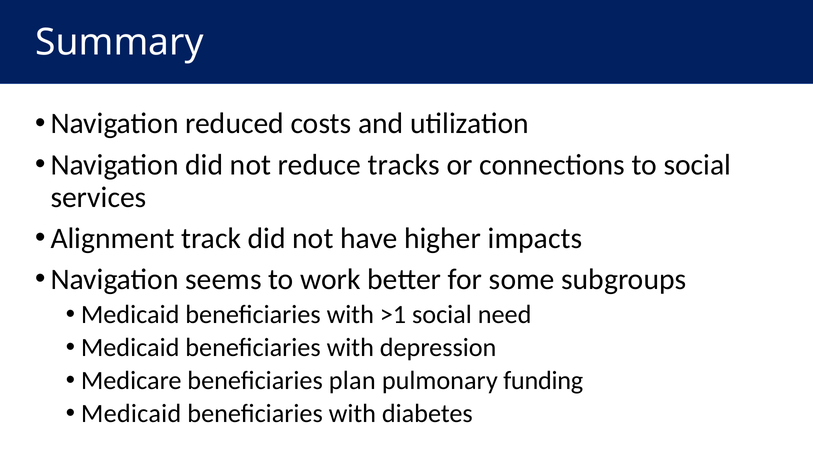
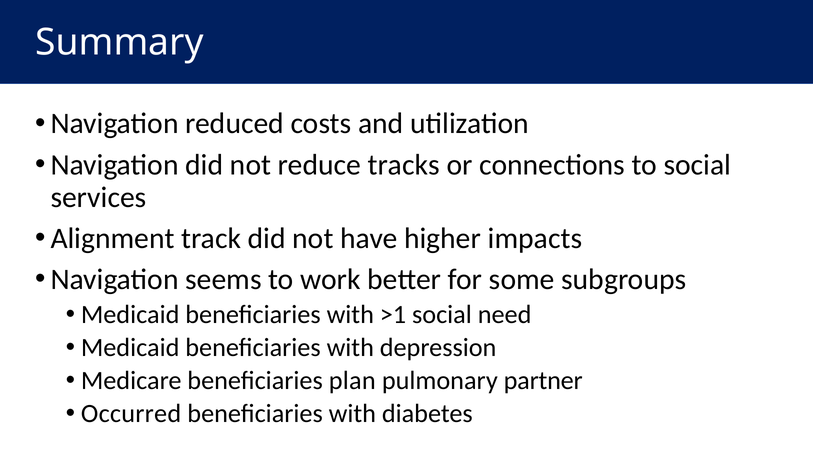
funding: funding -> partner (543, 380)
Medicaid: Medicaid -> Occurred (131, 413)
